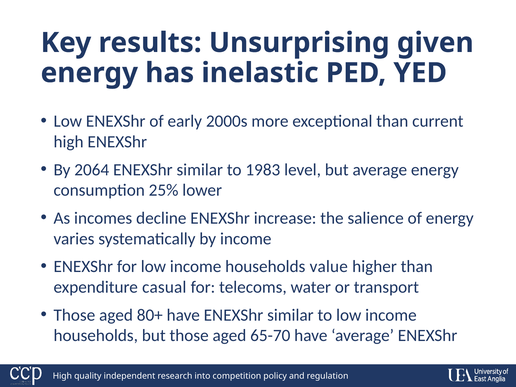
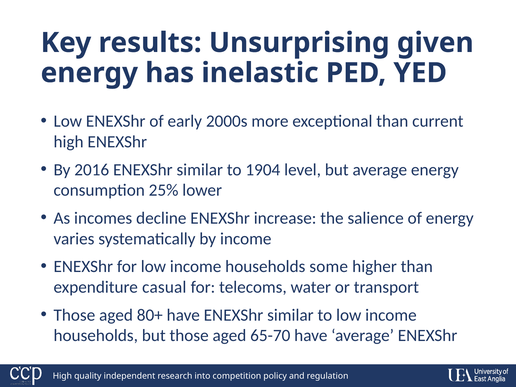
2064: 2064 -> 2016 (92, 170)
1983: 1983 -> 1904 (263, 170)
value: value -> some (329, 267)
